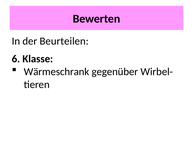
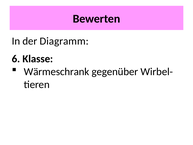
Beurteilen: Beurteilen -> Diagramm (64, 41)
